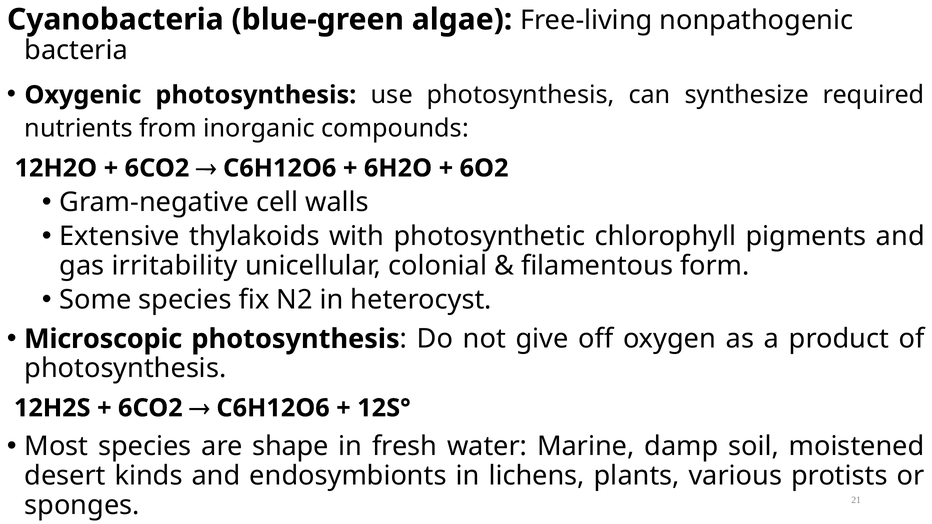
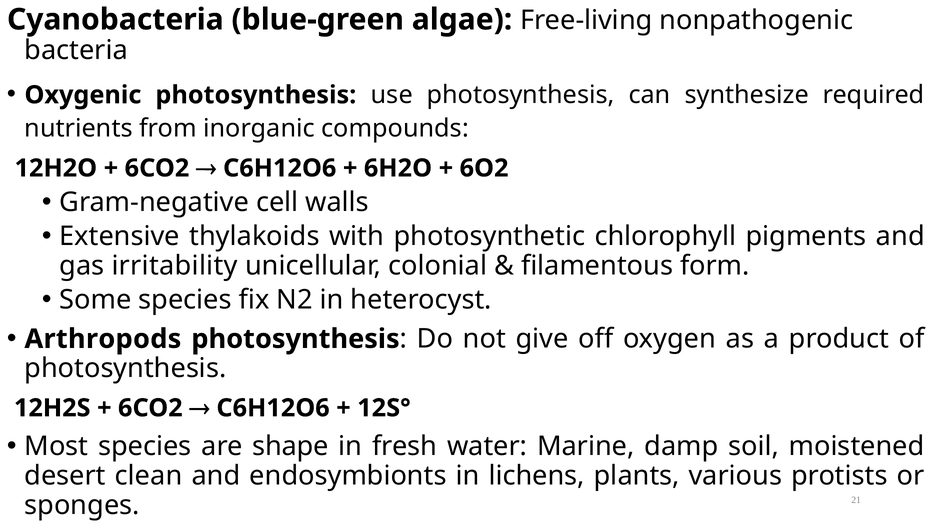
Microscopic: Microscopic -> Arthropods (103, 339)
kinds: kinds -> clean (149, 476)
